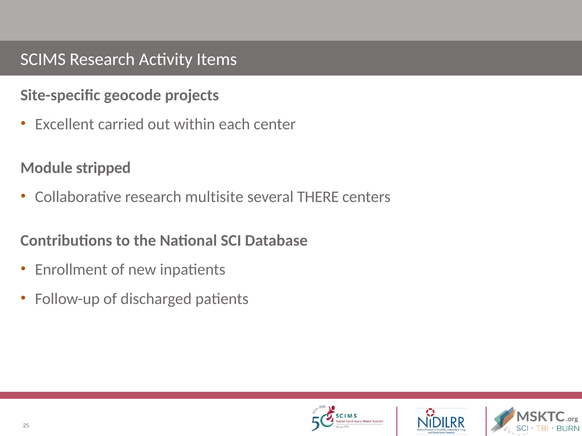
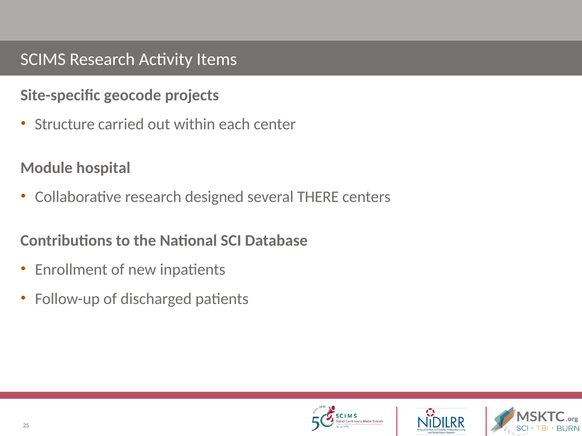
Excellent: Excellent -> Structure (65, 124)
stripped: stripped -> hospital (103, 168)
multisite: multisite -> designed (214, 197)
